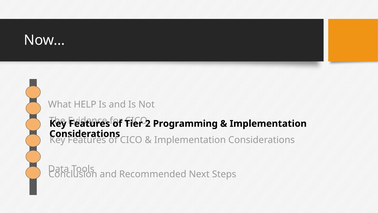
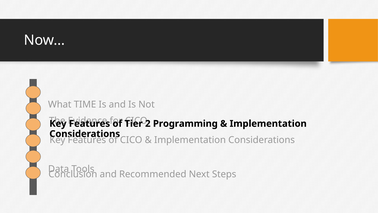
HELP: HELP -> TIME (85, 104)
